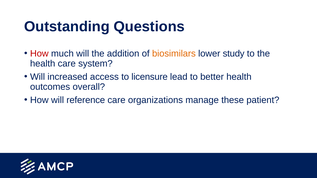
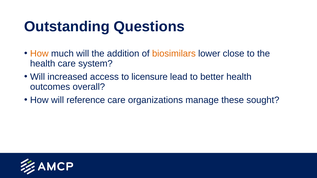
How colour: red -> orange (39, 54)
study: study -> close (234, 54)
patient: patient -> sought (263, 100)
